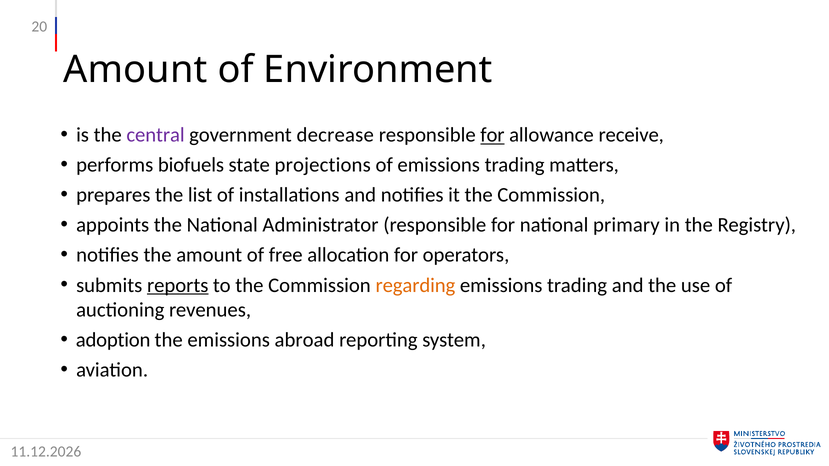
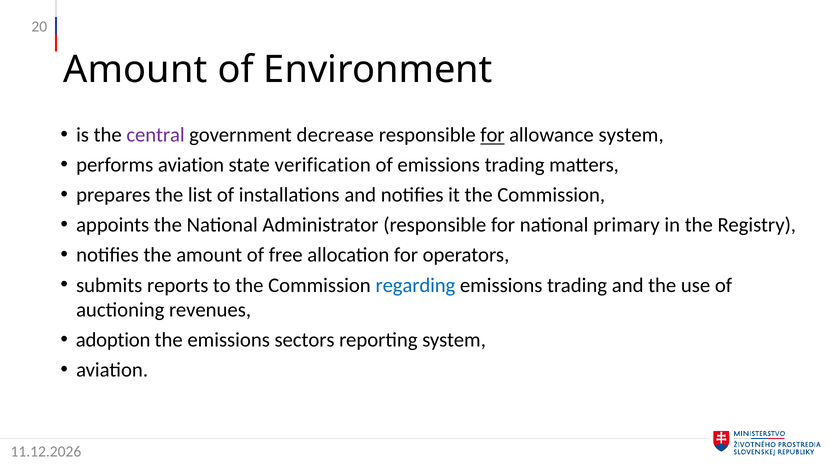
allowance receive: receive -> system (631, 135)
performs biofuels: biofuels -> aviation (191, 165)
projections: projections -> verification (323, 165)
reports underline: present -> none (178, 285)
regarding colour: orange -> blue (415, 285)
abroad: abroad -> sectors (305, 340)
